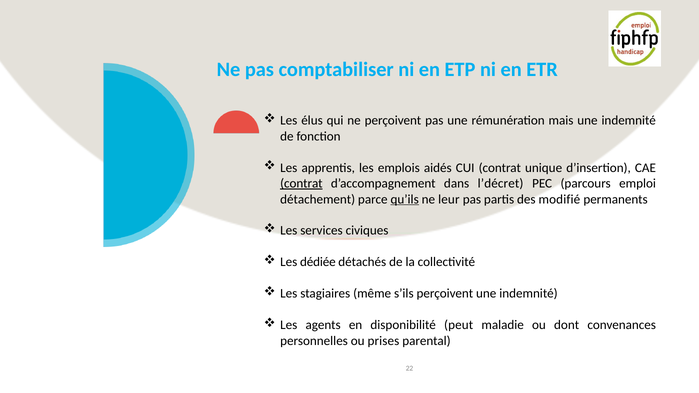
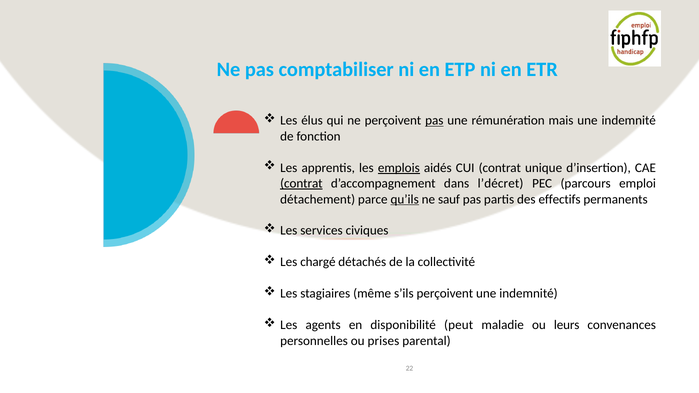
pas underline: none -> present (434, 121)
emplois underline: none -> present (399, 168)
leur: leur -> sauf (449, 199)
modifié: modifié -> effectifs (560, 199)
dédiée: dédiée -> chargé (318, 262)
dont: dont -> leurs (567, 325)
